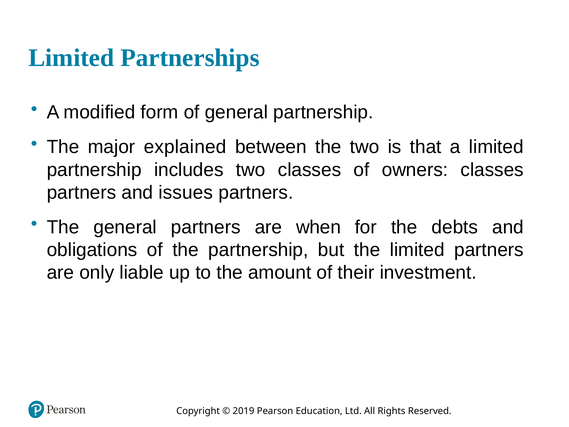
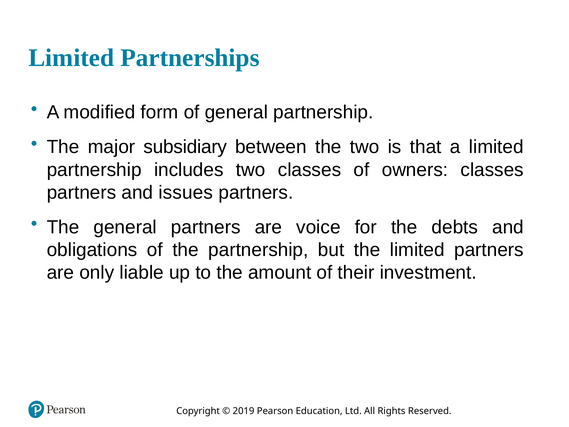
explained: explained -> subsidiary (185, 147)
when: when -> voice (318, 227)
